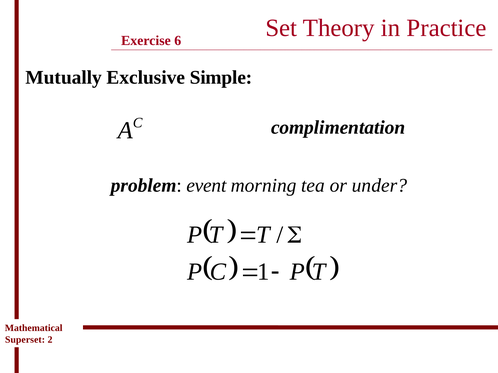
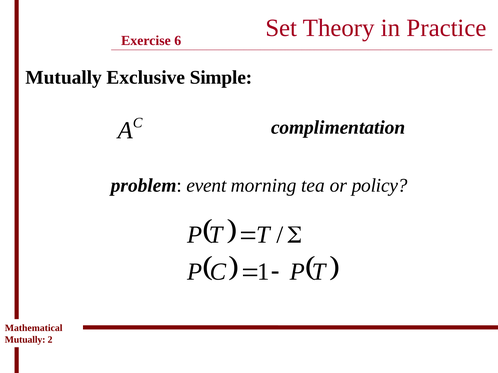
under: under -> policy (380, 186)
Superset: Superset -> Mutually (25, 340)
